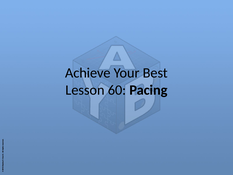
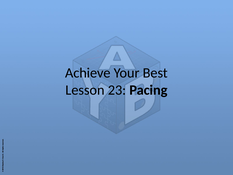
60: 60 -> 23 (117, 90)
